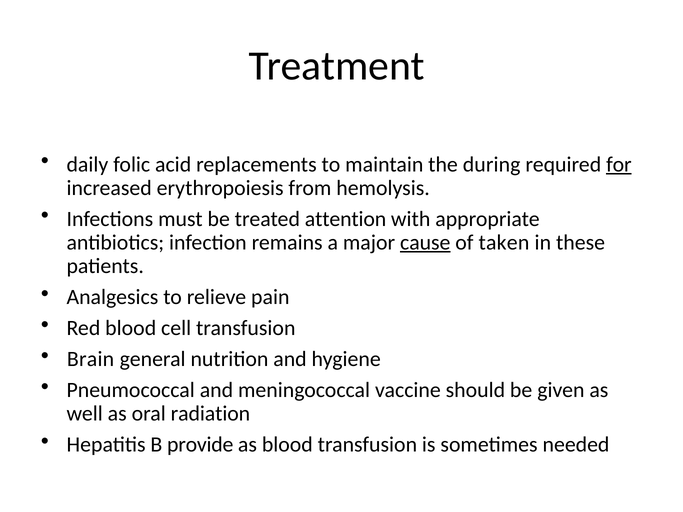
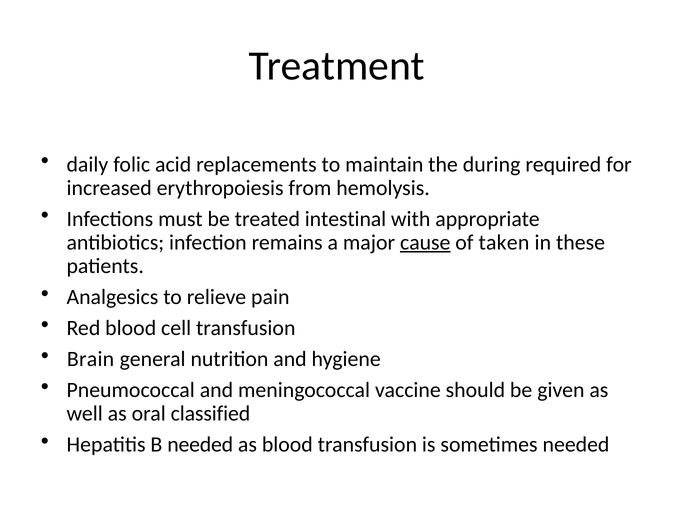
for underline: present -> none (619, 164)
attention: attention -> intestinal (346, 219)
radiation: radiation -> classified (210, 414)
B provide: provide -> needed (200, 445)
